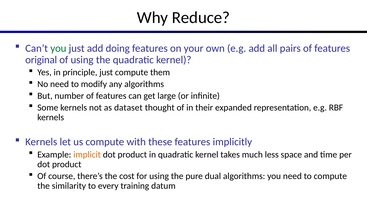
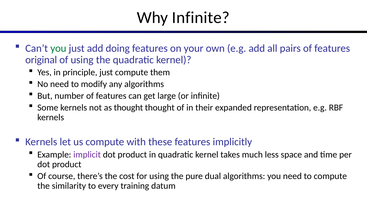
Why Reduce: Reduce -> Infinite (201, 18)
as dataset: dataset -> thought (128, 108)
implicit colour: orange -> purple (87, 155)
